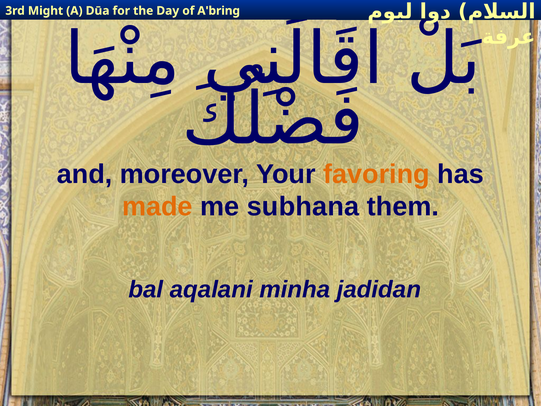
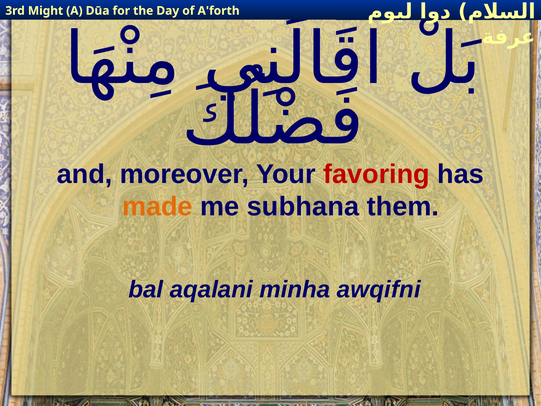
A'bring: A'bring -> A'forth (219, 11)
favoring colour: orange -> red (376, 174)
jadidan: jadidan -> awqifni (379, 289)
